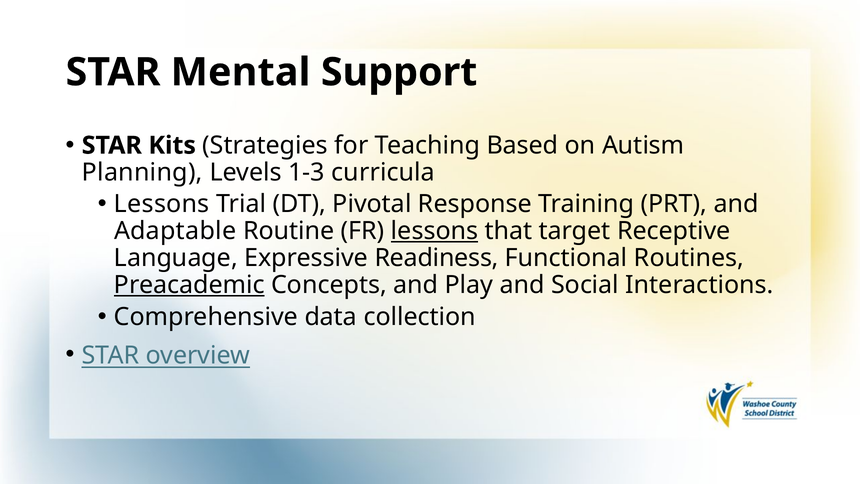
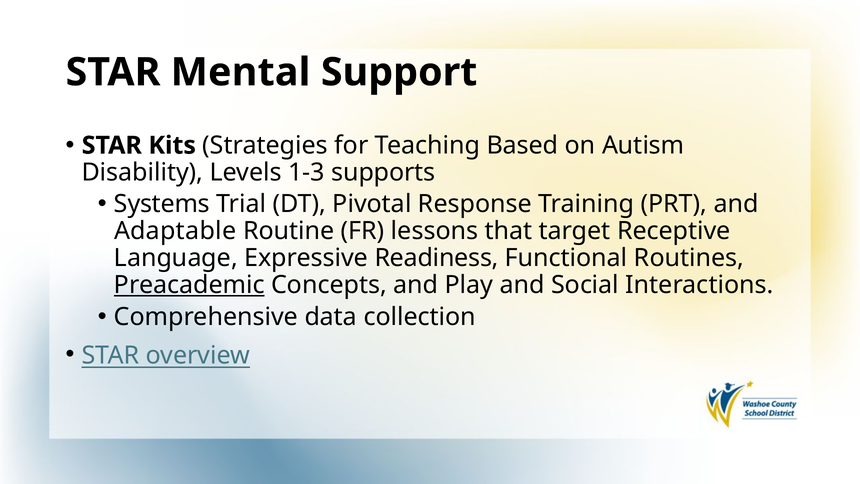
Planning: Planning -> Disability (142, 172)
curricula: curricula -> supports (383, 172)
Lessons: Lessons -> Systems (162, 204)
lessons underline: present -> none (435, 231)
